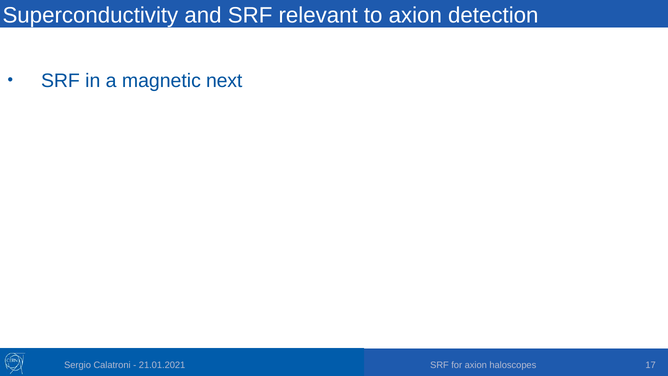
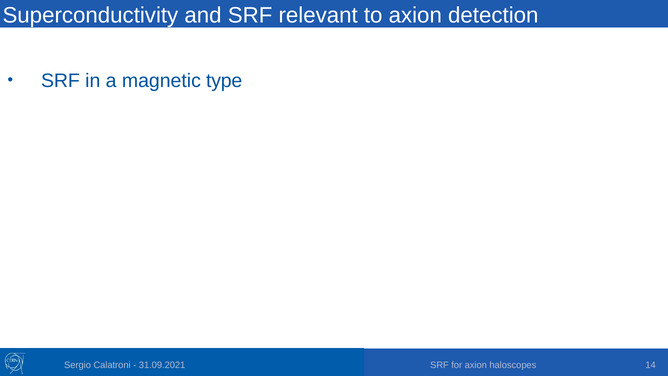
next: next -> type (224, 81)
21.01.2021: 21.01.2021 -> 31.09.2021 (162, 365)
17: 17 -> 14 (651, 365)
